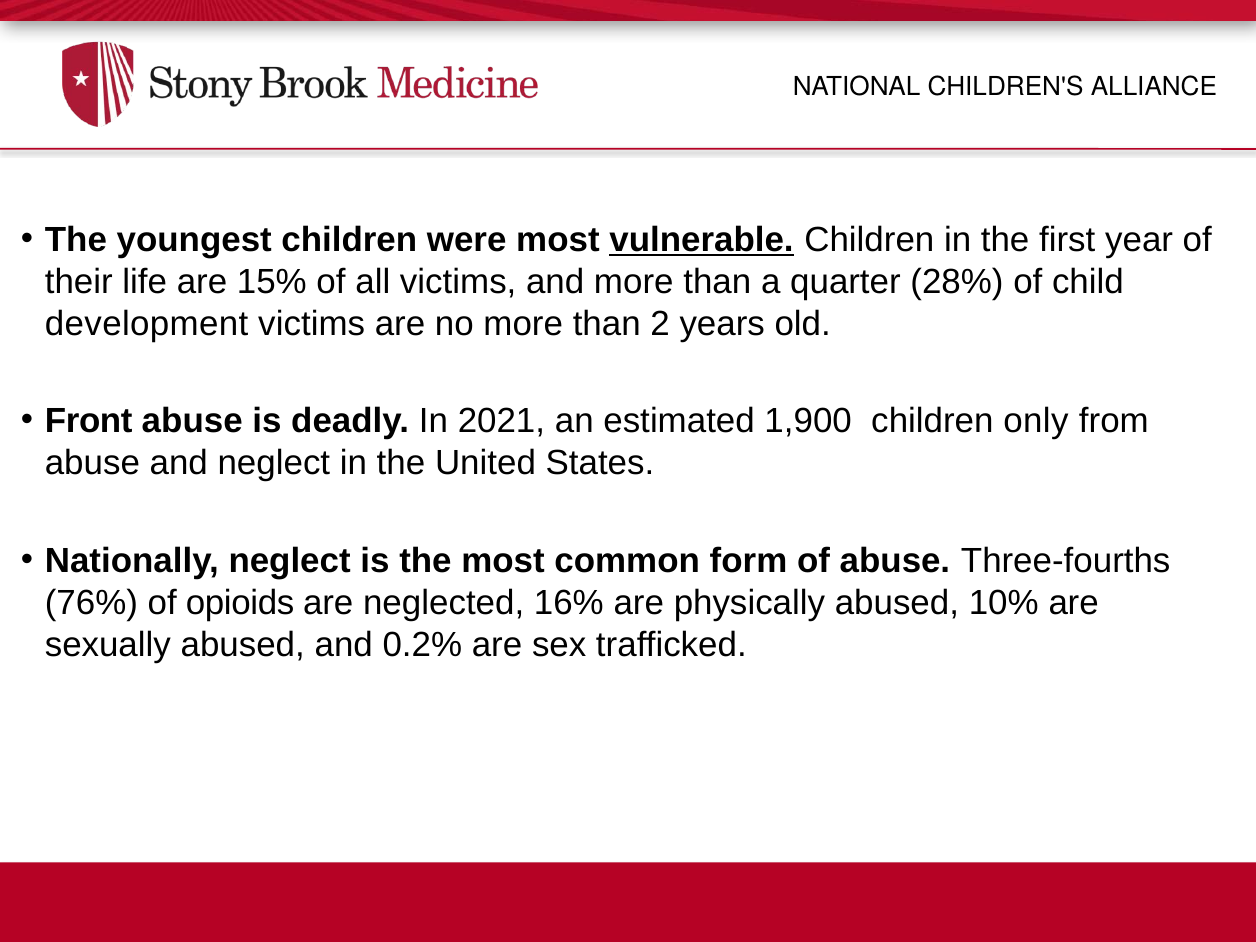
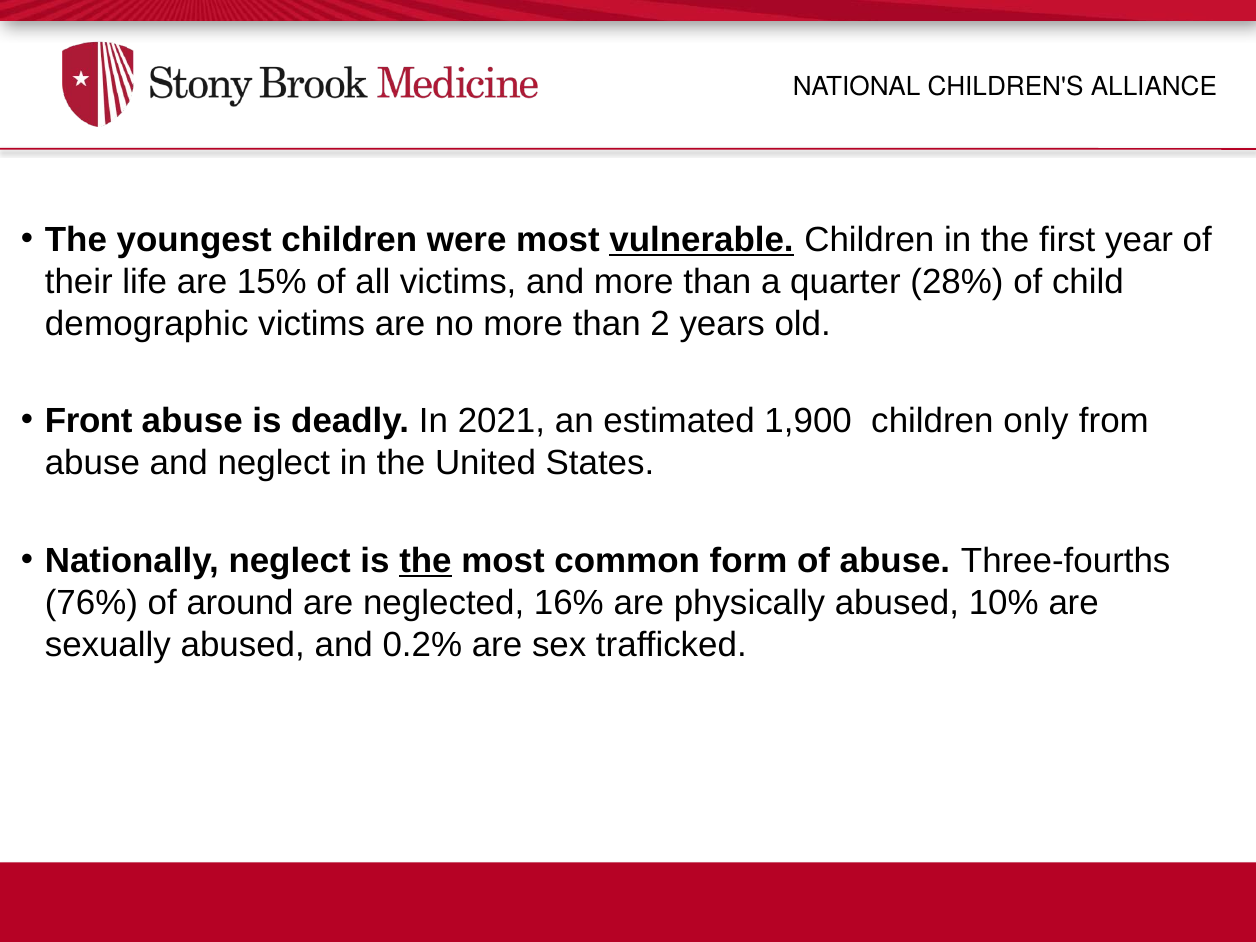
development: development -> demographic (147, 323)
the underline: none -> present (425, 561)
opioids: opioids -> around (240, 603)
